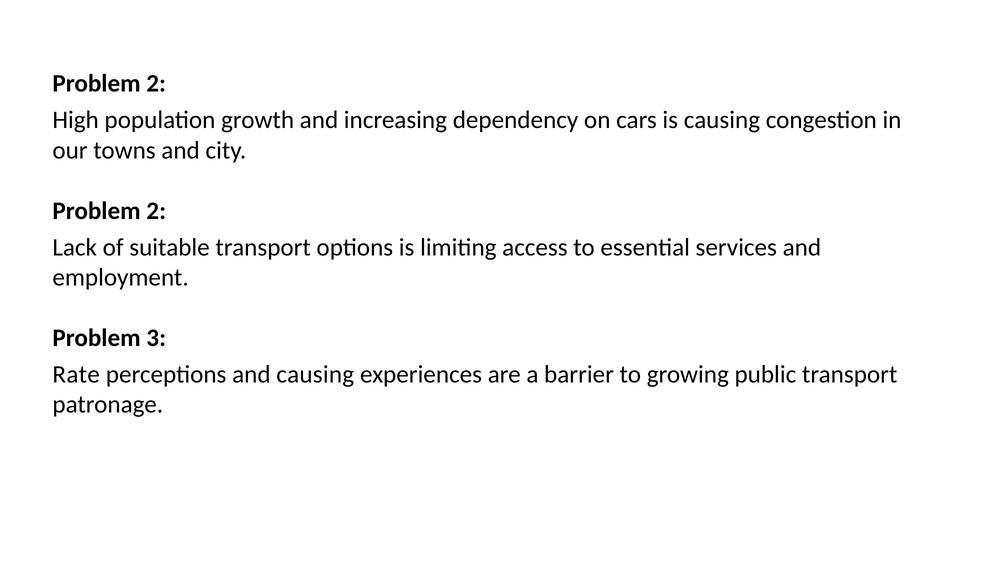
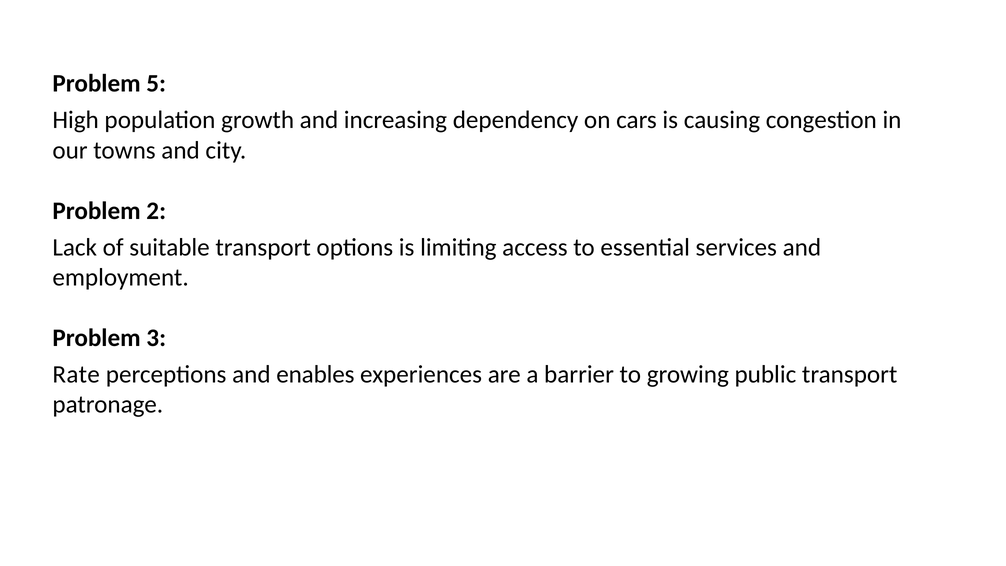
2: 2 -> 5 (156, 84)
and causing: causing -> enables (315, 374)
